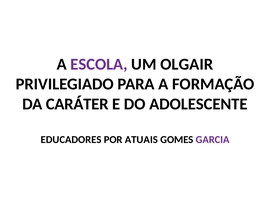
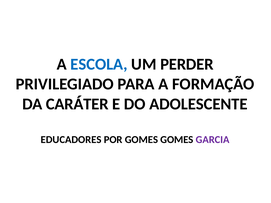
ESCOLA colour: purple -> blue (99, 64)
OLGAIR: OLGAIR -> PERDER (187, 64)
POR ATUAIS: ATUAIS -> GOMES (141, 140)
